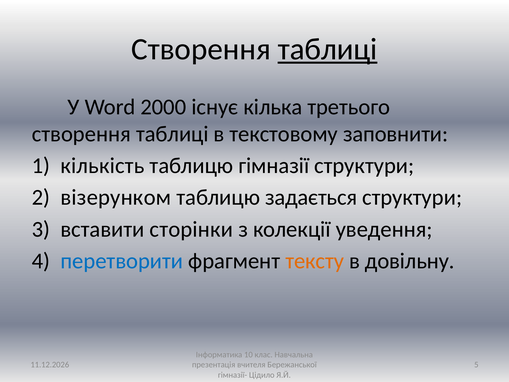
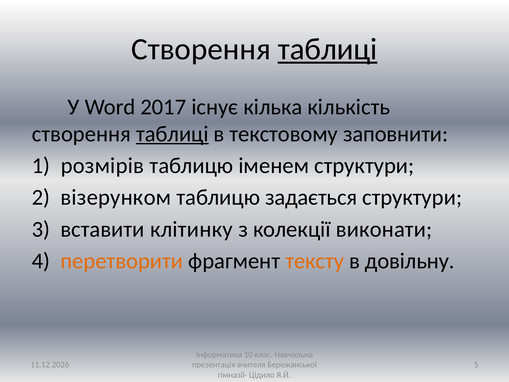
2000: 2000 -> 2017 (163, 107)
третього: третього -> кількість (349, 107)
таблиці underline: none -> present (172, 134)
кількість: кількість -> розмірів (102, 166)
гімназії: гімназії -> іменем (274, 166)
сторінки: сторінки -> клітинку (191, 229)
уведення: уведення -> виконати (384, 229)
перетворити colour: blue -> orange (122, 261)
